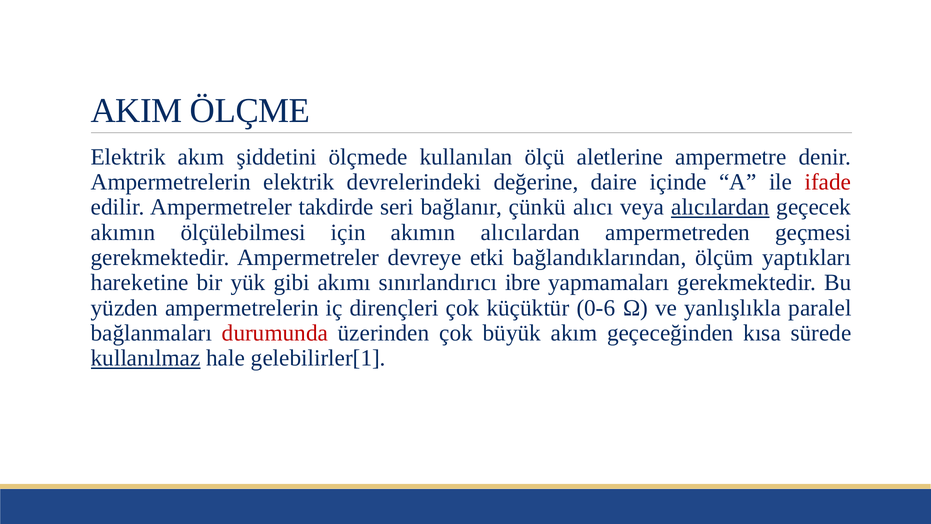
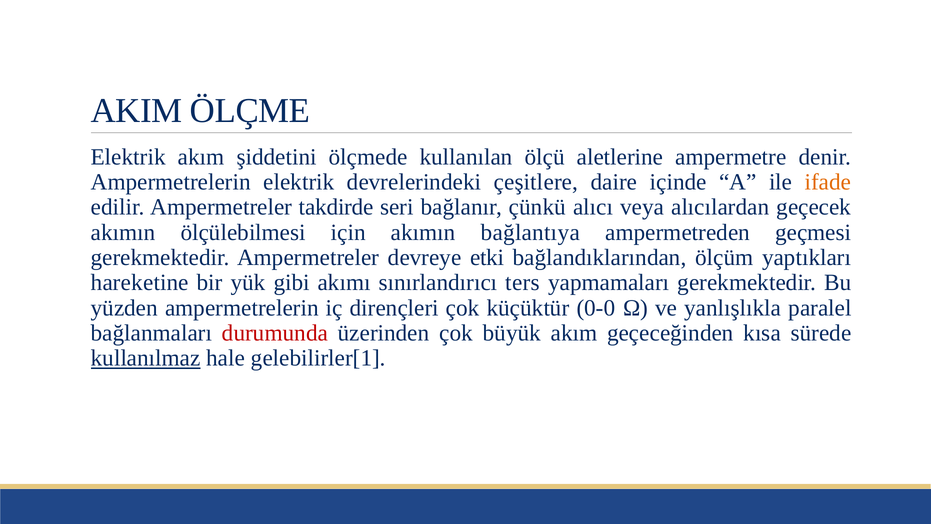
değerine: değerine -> çeşitlere (536, 182)
ifade colour: red -> orange (828, 182)
alıcılardan underline: present -> none (720, 207)
akımın alıcılardan: alıcılardan -> bağlantıya (530, 232)
ibre: ibre -> ters (523, 282)
0-6: 0-6 -> 0-0 (596, 308)
